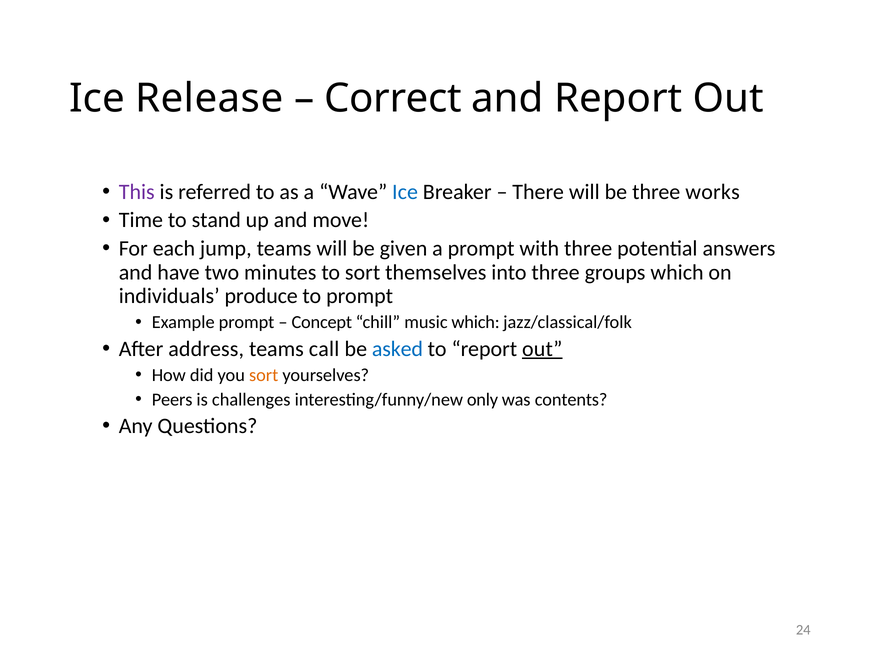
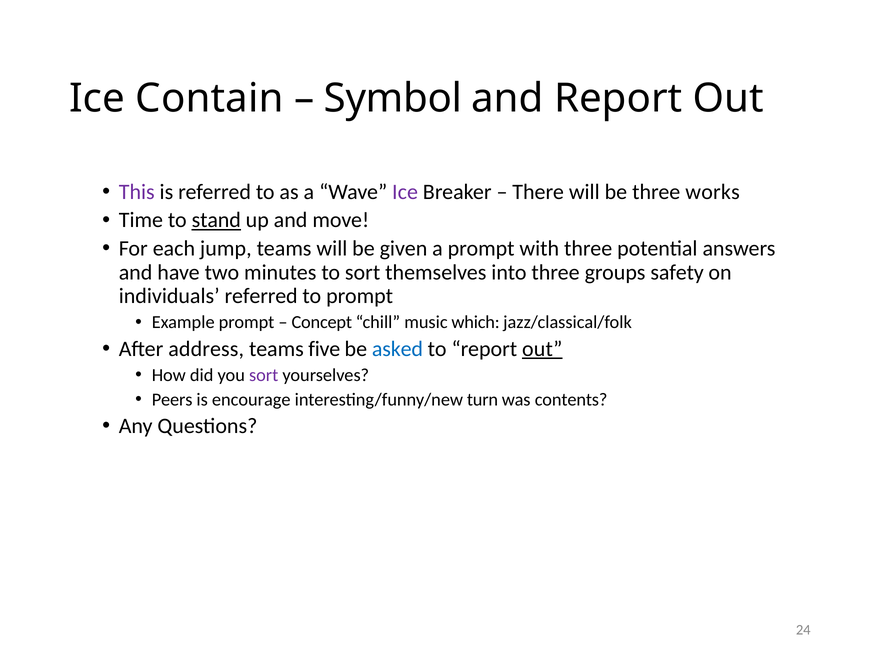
Release: Release -> Contain (209, 99)
Correct: Correct -> Symbol (393, 99)
Ice colour: blue -> purple (405, 192)
stand underline: none -> present (216, 220)
groups which: which -> safety (677, 272)
individuals produce: produce -> referred (261, 296)
call: call -> five (324, 349)
sort colour: orange -> purple (264, 375)
challenges: challenges -> encourage (251, 400)
only: only -> turn (482, 400)
